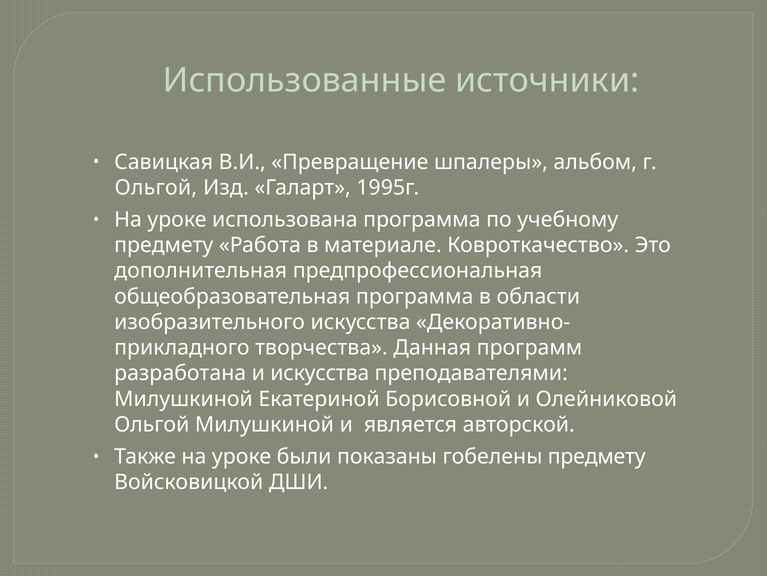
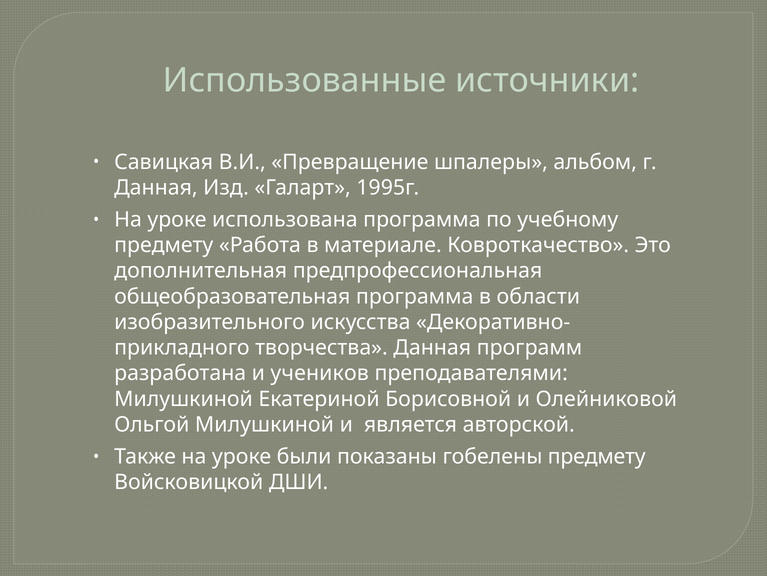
Ольгой: Ольгой -> Данная (156, 187)
и искусства: искусства -> учеников (320, 373)
